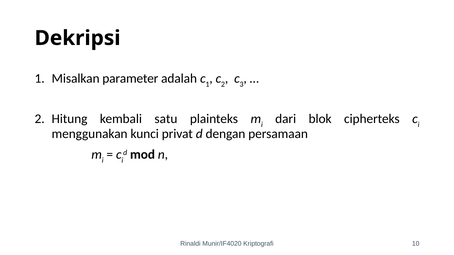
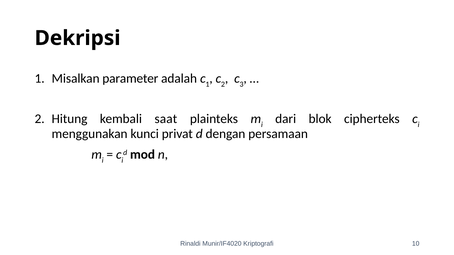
satu: satu -> saat (166, 119)
